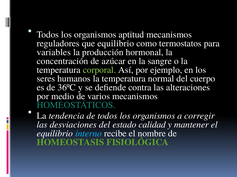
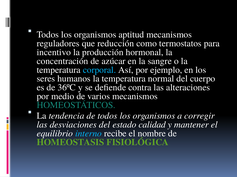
que equilibrio: equilibrio -> reducción (116, 44)
variables: variables -> incentivo (54, 52)
corporal colour: light green -> light blue (99, 70)
